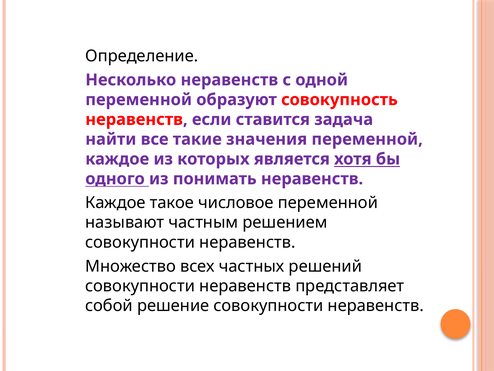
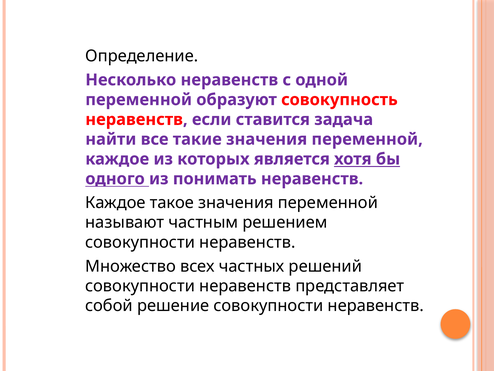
такое числовое: числовое -> значения (236, 202)
